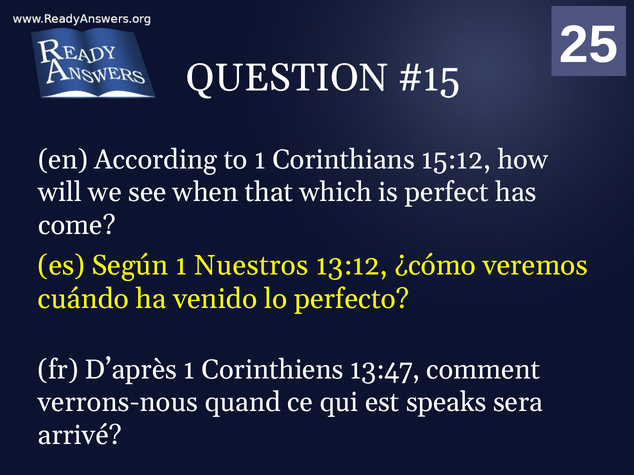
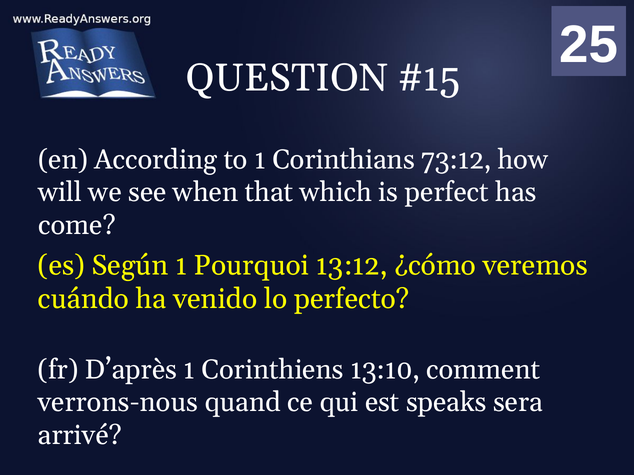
15:12: 15:12 -> 73:12 (456, 160)
Nuestros: Nuestros -> Pourquoi (252, 266)
13:47: 13:47 -> 13:10 (385, 370)
